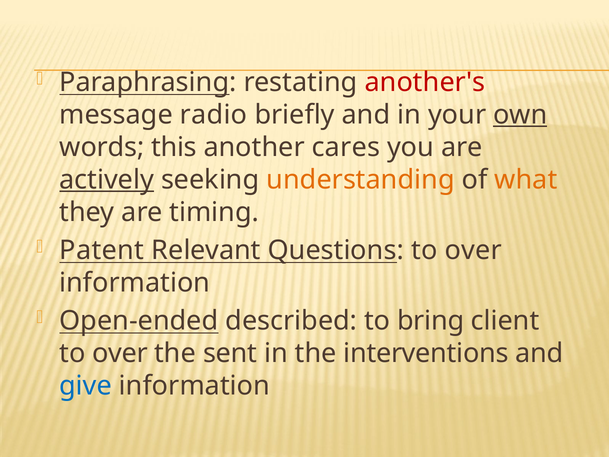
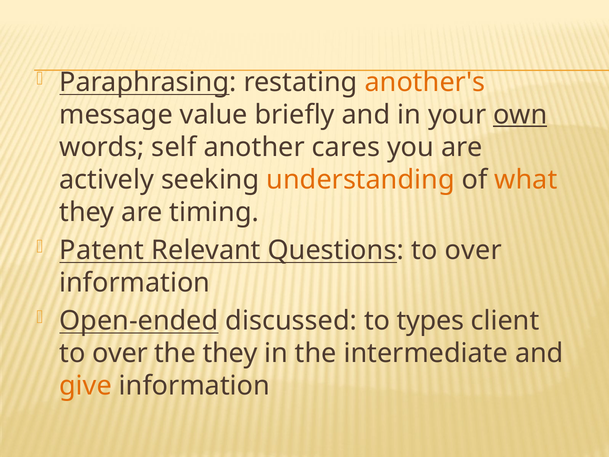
another's colour: red -> orange (425, 82)
radio: radio -> value (214, 115)
this: this -> self (174, 147)
actively underline: present -> none (107, 180)
described: described -> discussed (291, 320)
bring: bring -> types (431, 320)
the sent: sent -> they (230, 353)
interventions: interventions -> intermediate (426, 353)
give colour: blue -> orange (86, 386)
